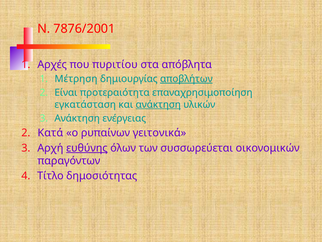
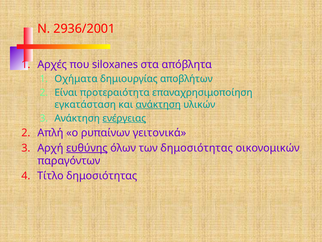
7876/2001: 7876/2001 -> 2936/2001 (84, 29)
πυριτίου: πυριτίου -> siloxanes (115, 65)
Μέτρηση: Μέτρηση -> Οχήματα (76, 79)
αποβλήτων underline: present -> none (186, 79)
ενέργειας underline: none -> present (124, 118)
Κατά: Κατά -> Απλή (50, 133)
των συσσωρεύεται: συσσωρεύεται -> δημοσιότητας (197, 148)
